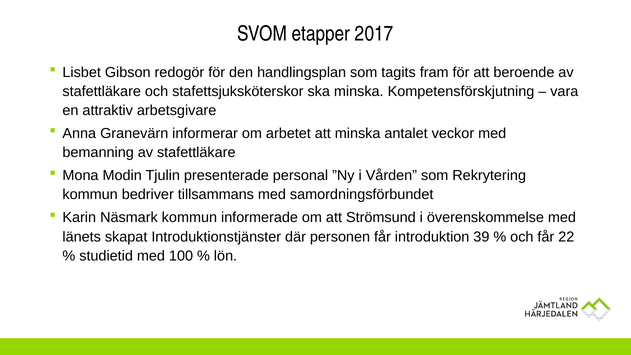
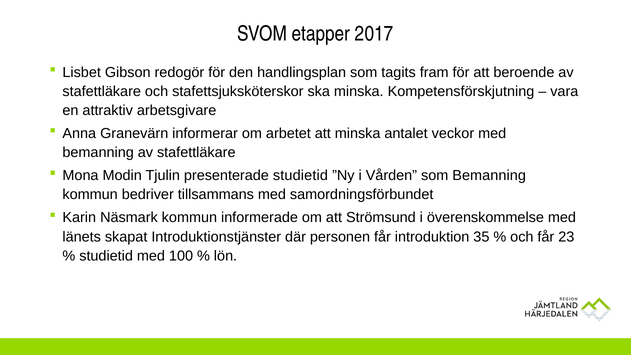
presenterade personal: personal -> studietid (300, 176)
som Rekrytering: Rekrytering -> Bemanning (489, 176)
39: 39 -> 35 (481, 237)
22: 22 -> 23 (566, 237)
